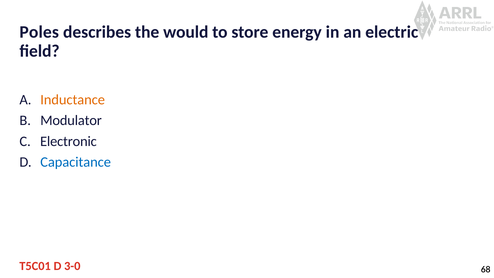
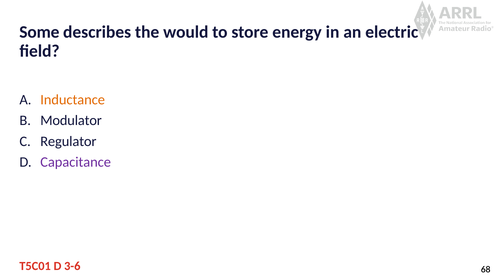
Poles: Poles -> Some (39, 32)
Electronic: Electronic -> Regulator (68, 141)
Capacitance colour: blue -> purple (76, 162)
3-0: 3-0 -> 3-6 (72, 266)
